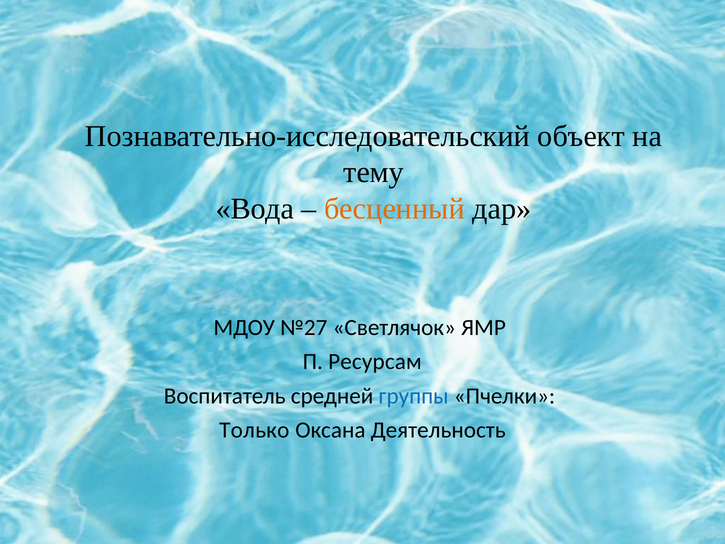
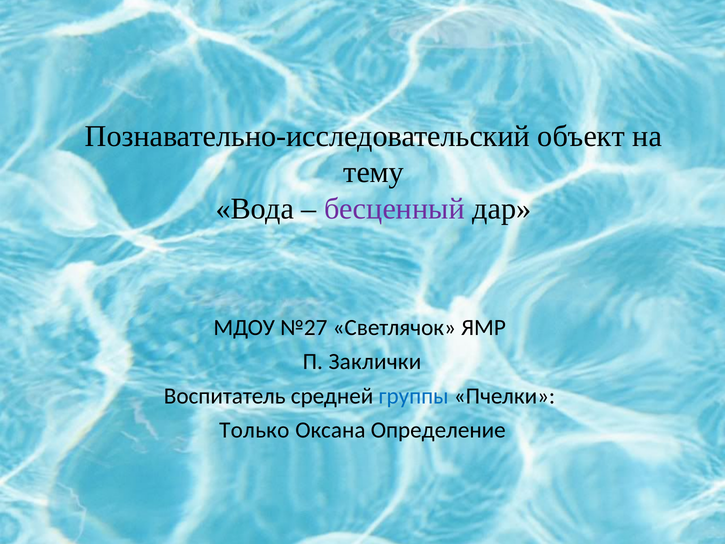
бесценный colour: orange -> purple (394, 209)
Ресурсам: Ресурсам -> Заклички (375, 361)
Деятельность: Деятельность -> Определение (438, 430)
